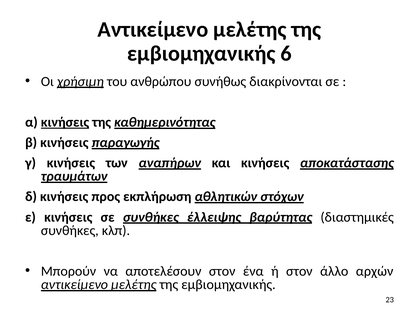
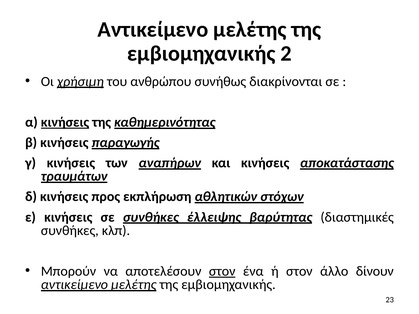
6: 6 -> 2 (286, 54)
στον underline: none -> present (222, 271)
αρχών: αρχών -> δίνουν (375, 271)
